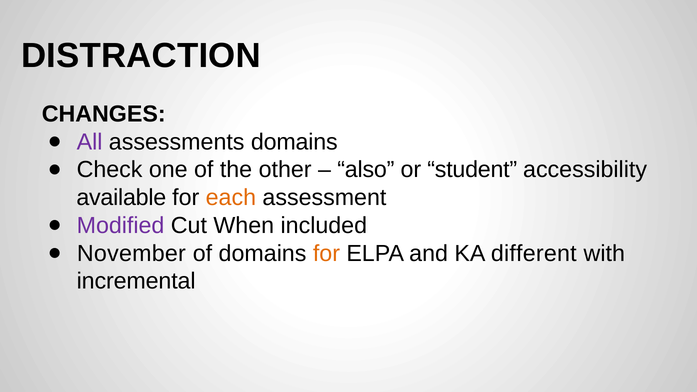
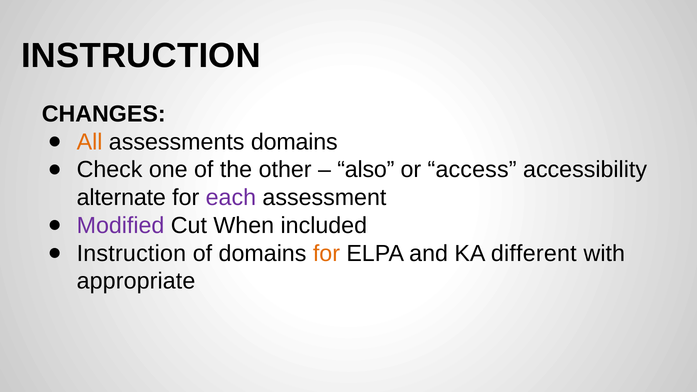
DISTRACTION: DISTRACTION -> INSTRUCTION (141, 56)
All colour: purple -> orange (90, 142)
student: student -> access (472, 170)
available: available -> alternate (121, 198)
each colour: orange -> purple (231, 198)
November: November -> Instruction (131, 253)
incremental: incremental -> appropriate (136, 281)
